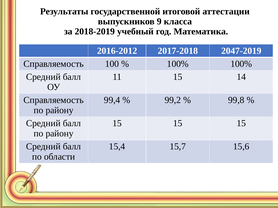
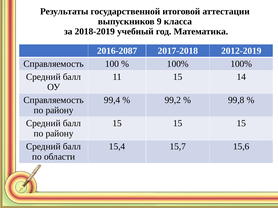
2016-2012: 2016-2012 -> 2016-2087 (117, 51)
2047-2019: 2047-2019 -> 2012-2019 (241, 51)
